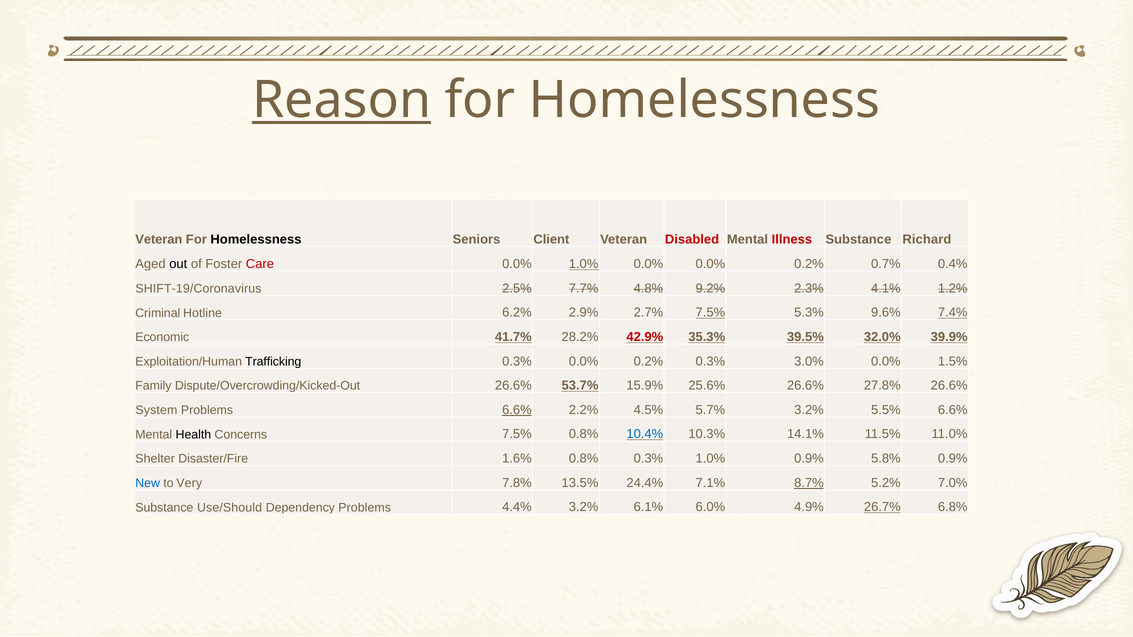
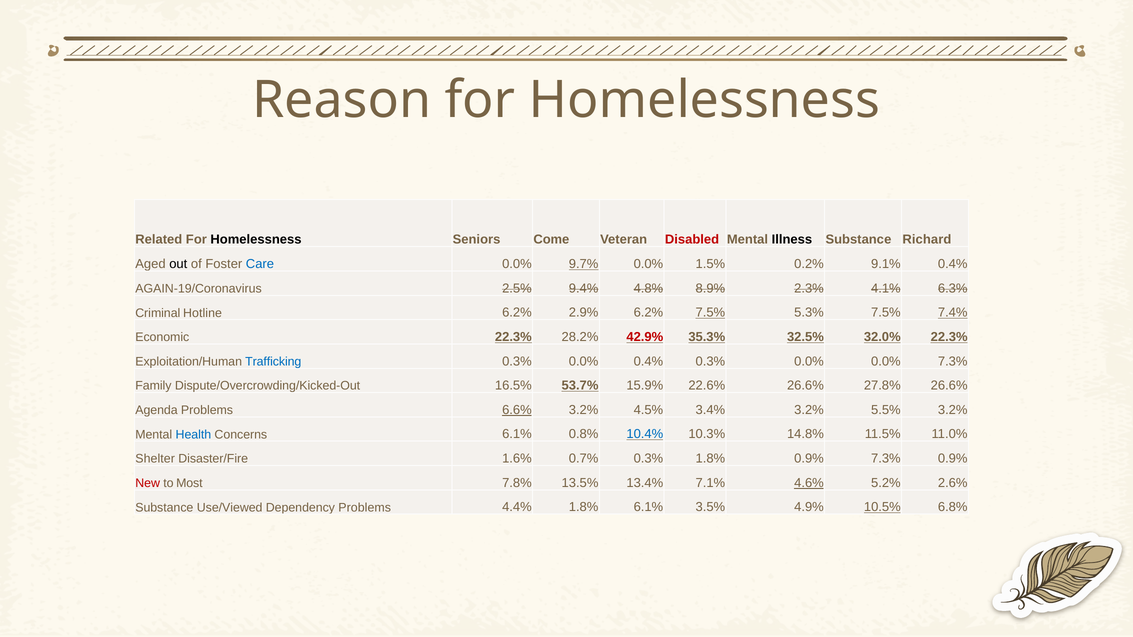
Reason underline: present -> none (342, 100)
Veteran: Veteran -> Related (159, 240)
Client: Client -> Come (551, 240)
Illness colour: red -> black (792, 240)
Care colour: red -> blue (260, 264)
0.0% 1.0%: 1.0% -> 9.7% (584, 264)
0.0% 0.0%: 0.0% -> 1.5% (710, 264)
0.7%: 0.7% -> 9.1% (886, 264)
SHIFT-19/Coronavirus: SHIFT-19/Coronavirus -> AGAIN-19/Coronavirus (199, 289)
7.7%: 7.7% -> 9.4% (584, 288)
9.2%: 9.2% -> 8.9% (710, 288)
1.2%: 1.2% -> 6.3% (953, 288)
2.9% 2.7%: 2.7% -> 6.2% (648, 313)
5.3% 9.6%: 9.6% -> 7.5% (886, 313)
Economic 41.7%: 41.7% -> 22.3% (513, 337)
39.5%: 39.5% -> 32.5% (805, 337)
32.0% 39.9%: 39.9% -> 22.3% (949, 337)
Trafficking colour: black -> blue (273, 362)
0.3% 0.0% 0.2%: 0.2% -> 0.4% (648, 361)
3.0%: 3.0% -> 0.0% (809, 361)
0.0% 1.5%: 1.5% -> 7.3% (953, 361)
Dispute/Overcrowding/Kicked-Out 26.6%: 26.6% -> 16.5% (513, 386)
25.6%: 25.6% -> 22.6% (707, 386)
System: System -> Agenda (157, 410)
6.6% 2.2%: 2.2% -> 3.2% (584, 410)
5.7%: 5.7% -> 3.4% (710, 410)
5.5% 6.6%: 6.6% -> 3.2% (953, 410)
Health colour: black -> blue (193, 435)
Concerns 7.5%: 7.5% -> 6.1% (517, 434)
14.1%: 14.1% -> 14.8% (805, 434)
1.6% 0.8%: 0.8% -> 0.7% (584, 459)
0.3% 1.0%: 1.0% -> 1.8% (710, 459)
0.9% 5.8%: 5.8% -> 7.3% (886, 459)
New colour: blue -> red (148, 483)
Very: Very -> Most (189, 483)
24.4%: 24.4% -> 13.4% (645, 483)
8.7%: 8.7% -> 4.6% (809, 483)
7.0%: 7.0% -> 2.6% (953, 483)
Use/Should: Use/Should -> Use/Viewed (230, 508)
4.4% 3.2%: 3.2% -> 1.8% (584, 507)
6.0%: 6.0% -> 3.5% (710, 507)
26.7%: 26.7% -> 10.5% (882, 507)
